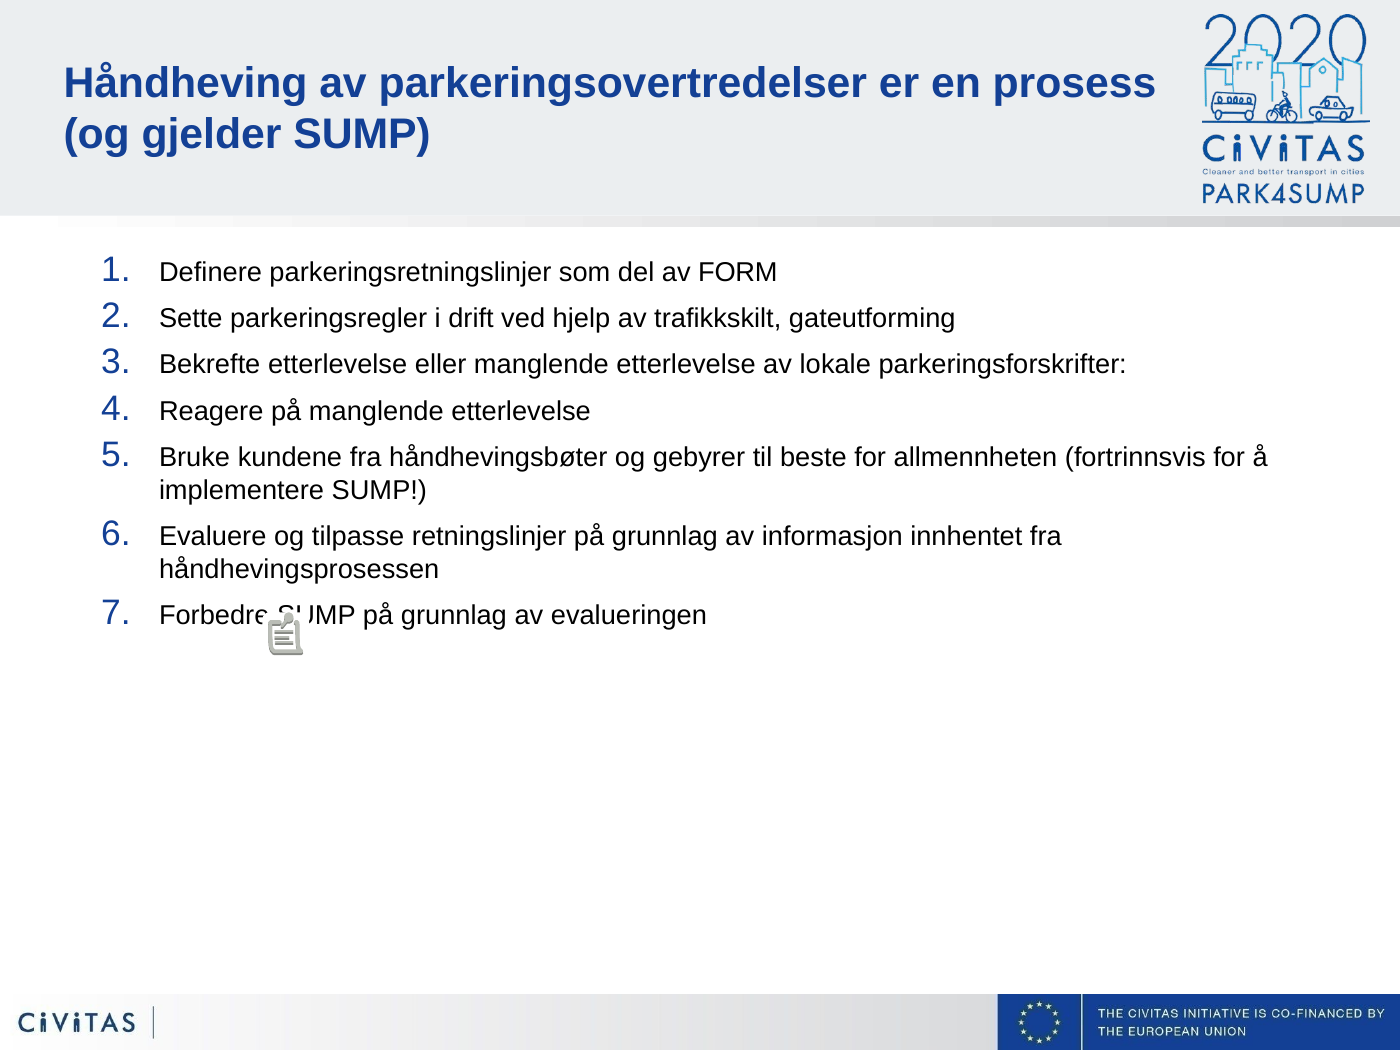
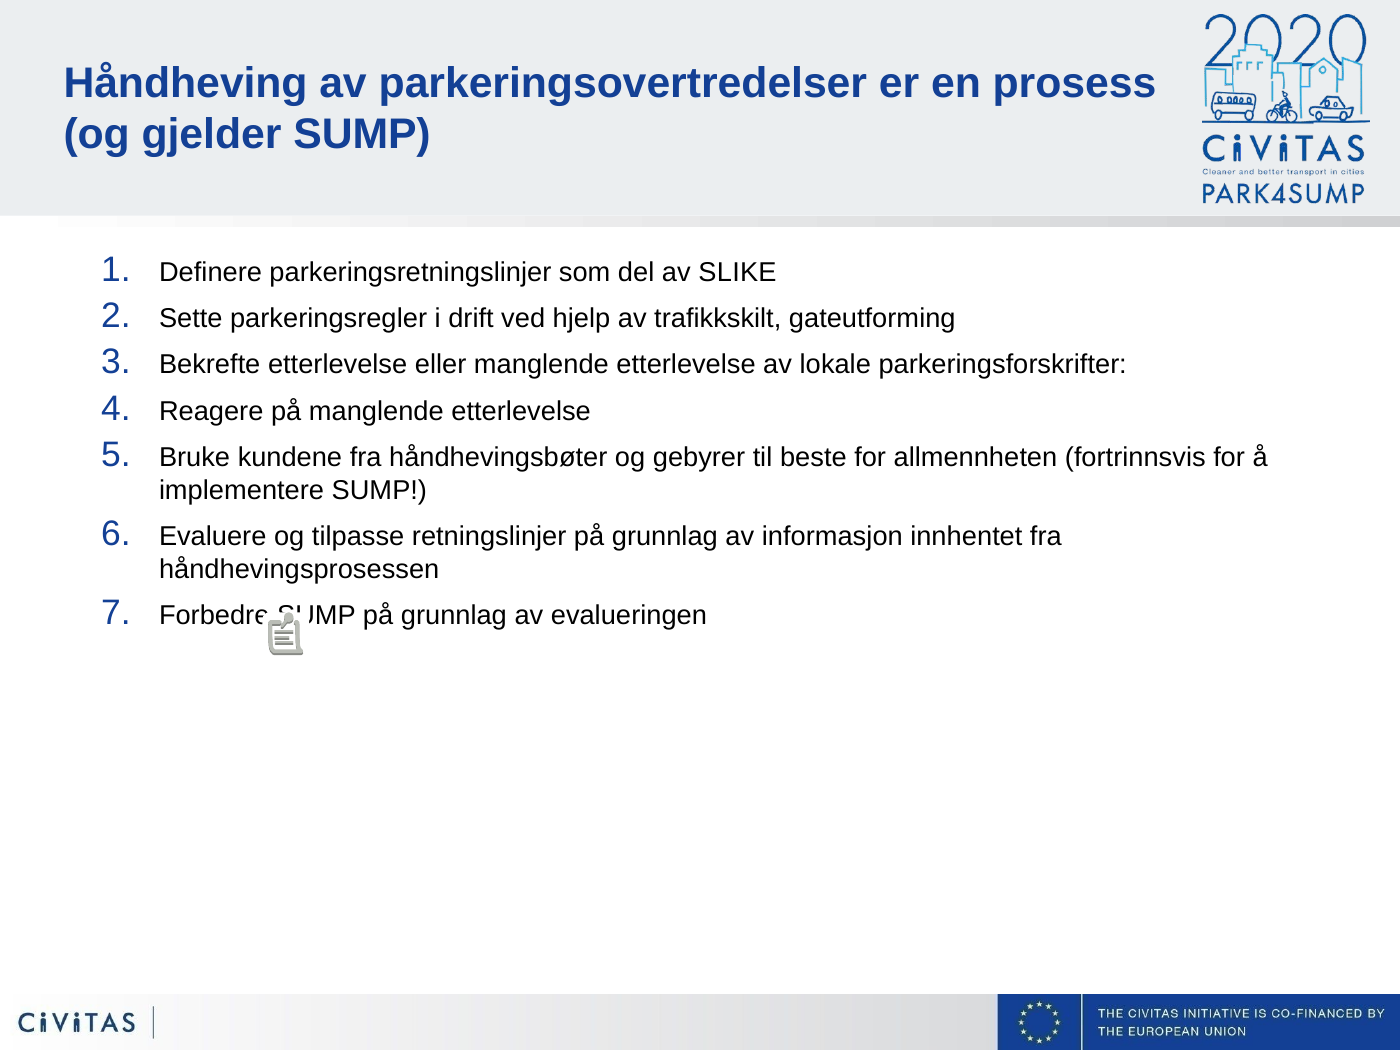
FORM: FORM -> SLIKE (738, 272)
